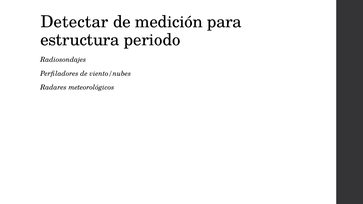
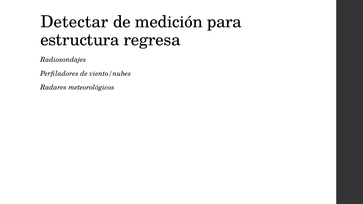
periodo: periodo -> regresa (152, 40)
